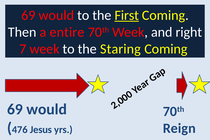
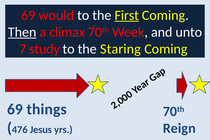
Then underline: none -> present (22, 32)
entire: entire -> climax (67, 32)
right: right -> unto (189, 32)
7 week: week -> study (45, 49)
would: would -> things (47, 109)
